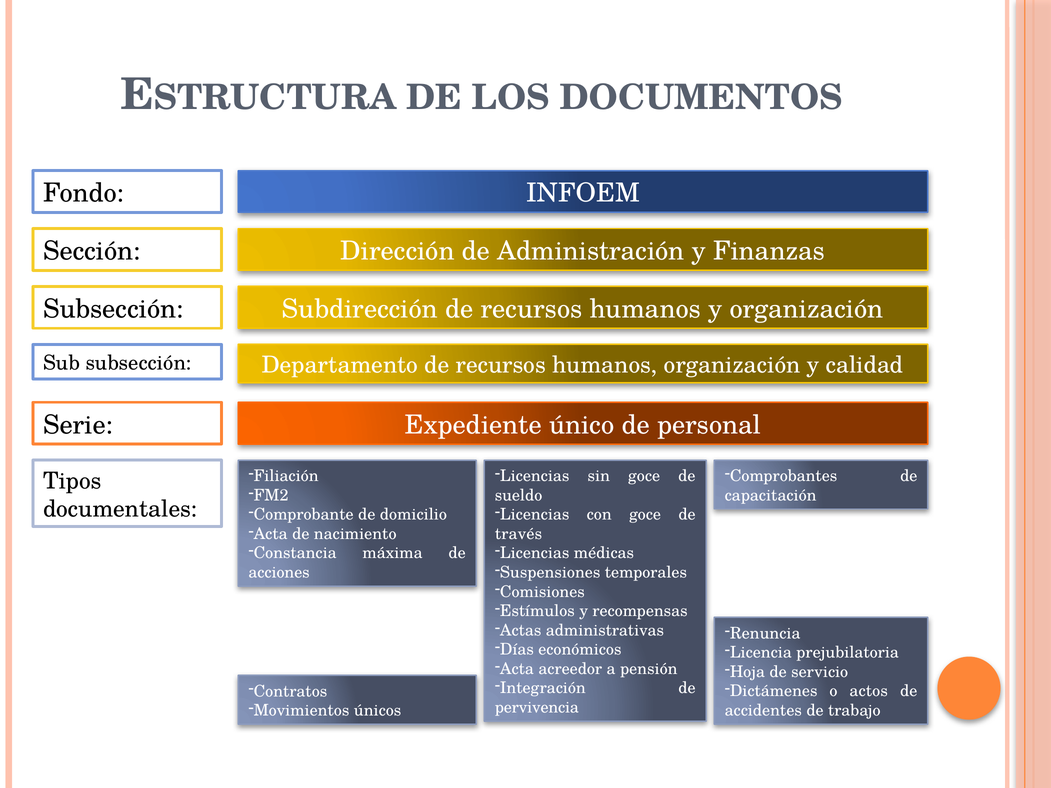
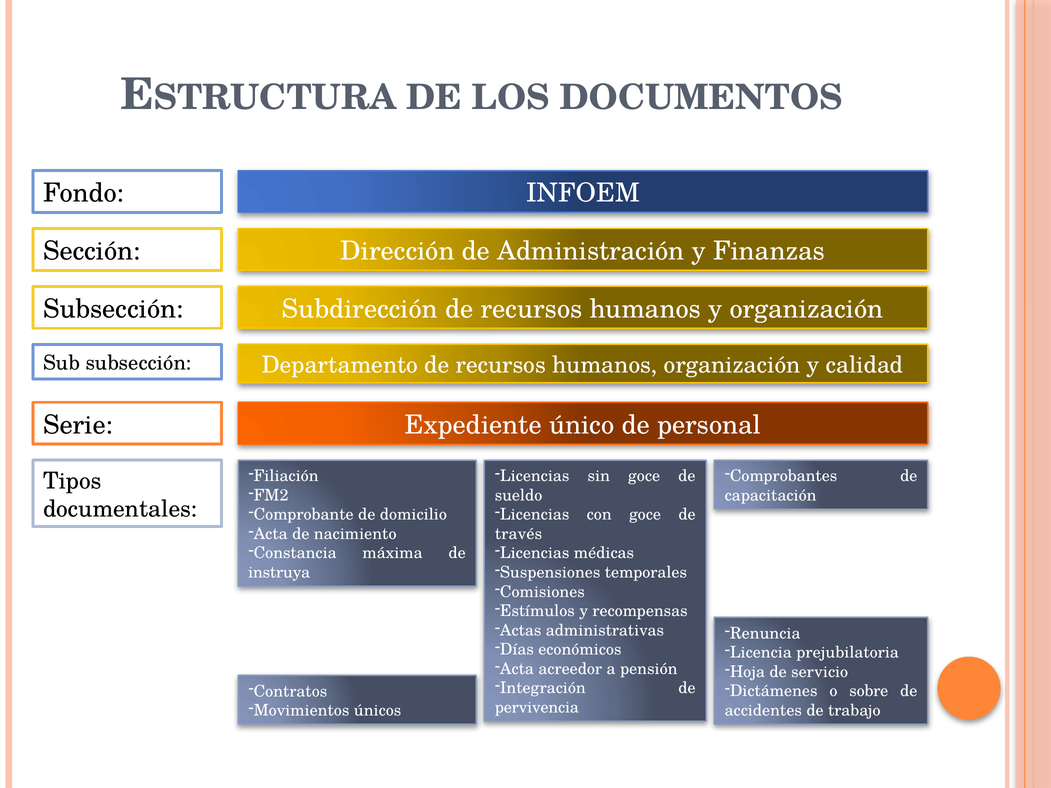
acciones: acciones -> instruya (279, 573)
actos: actos -> sobre (869, 691)
